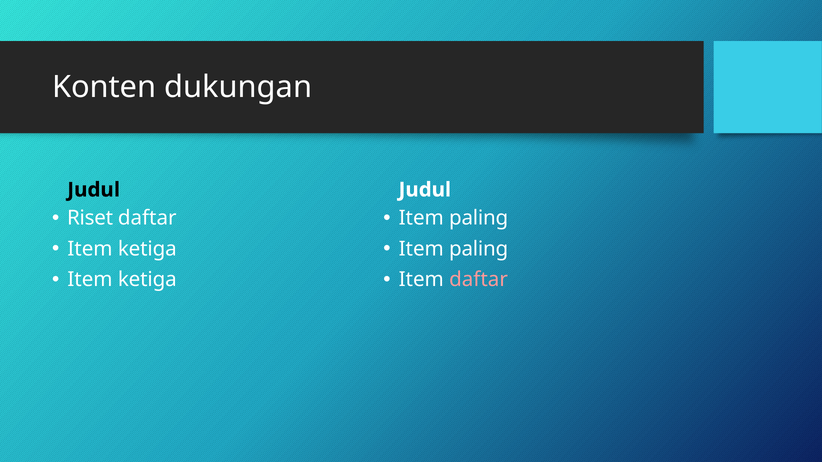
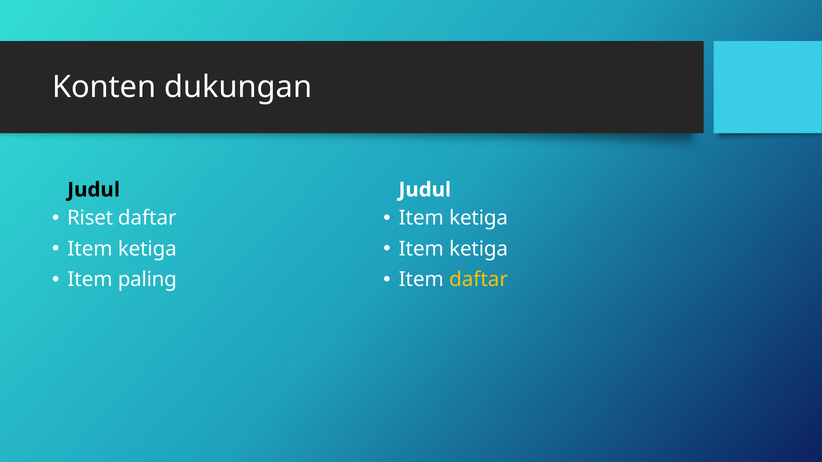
paling: paling -> ketiga (479, 218)
paling: paling -> ketiga (479, 249)
ketiga: ketiga -> paling (147, 280)
daftar colour: pink -> yellow (479, 280)
